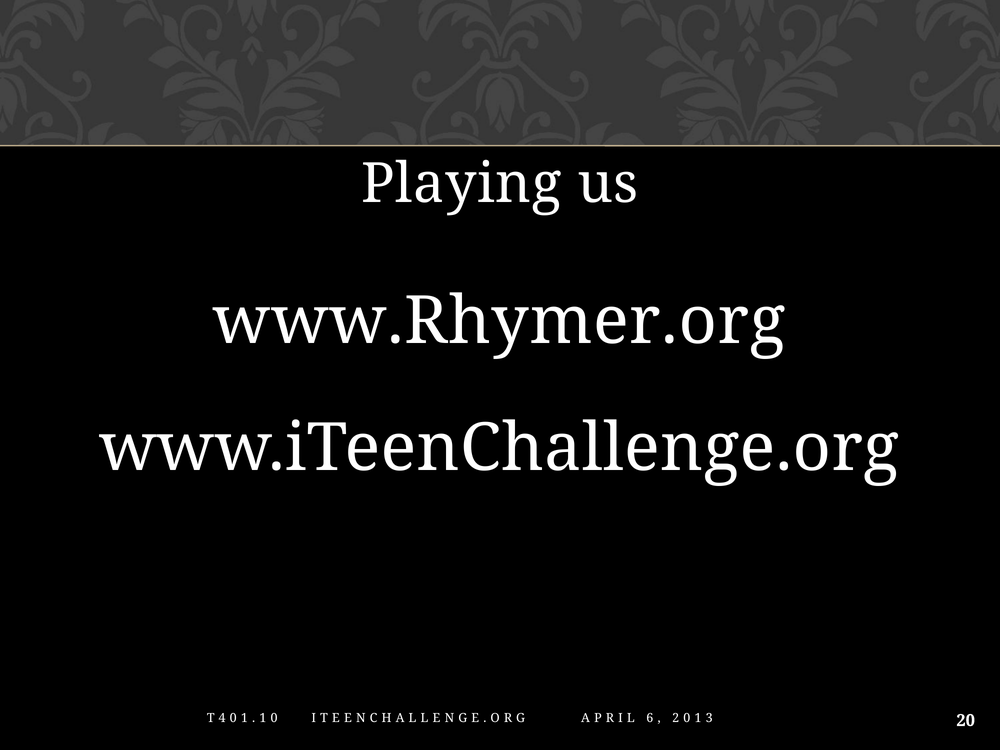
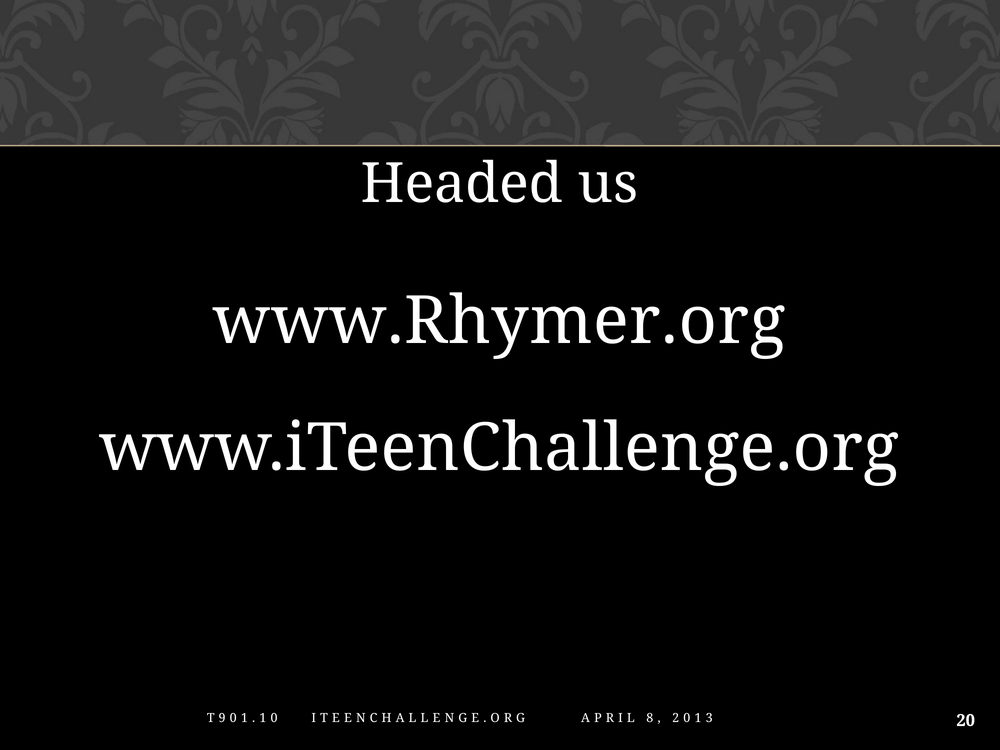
Playing: Playing -> Headed (462, 184)
4: 4 -> 9 (222, 718)
6: 6 -> 8 (650, 718)
